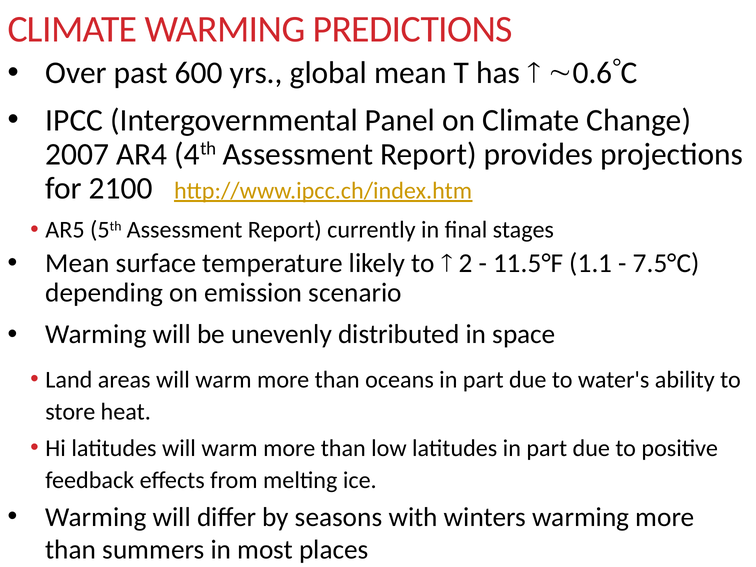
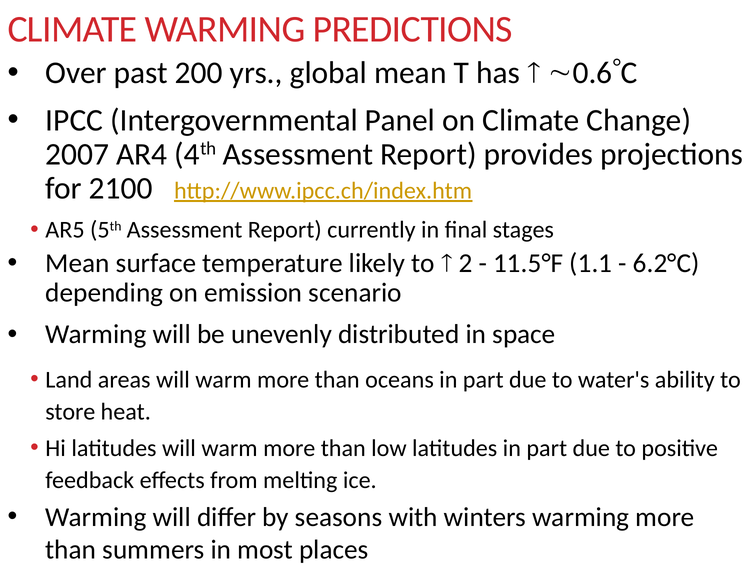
600: 600 -> 200 (199, 73)
7.5°C: 7.5°C -> 6.2°C (666, 263)
